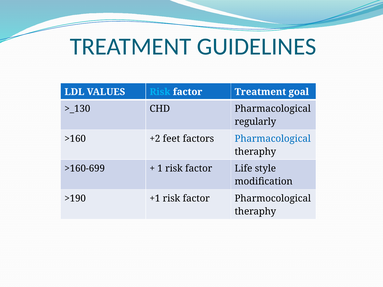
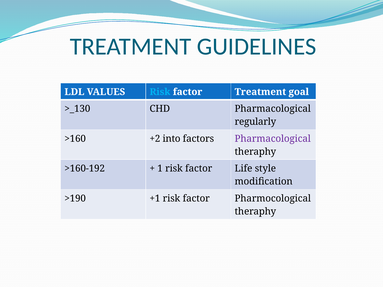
feet: feet -> into (172, 139)
Pharmacological colour: blue -> purple (273, 139)
>160-699: >160-699 -> >160-192 (85, 169)
